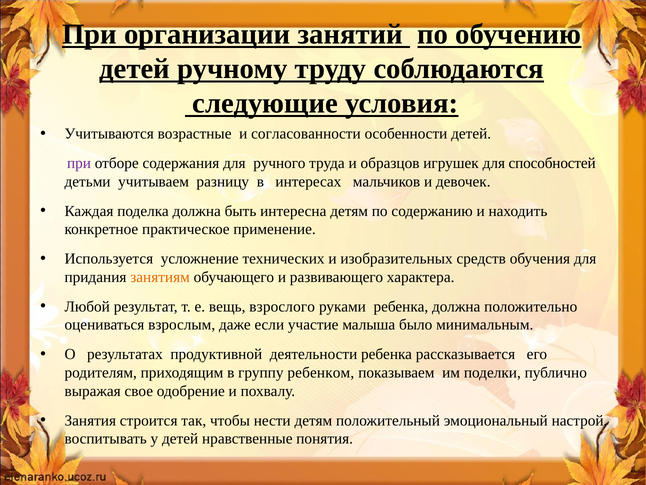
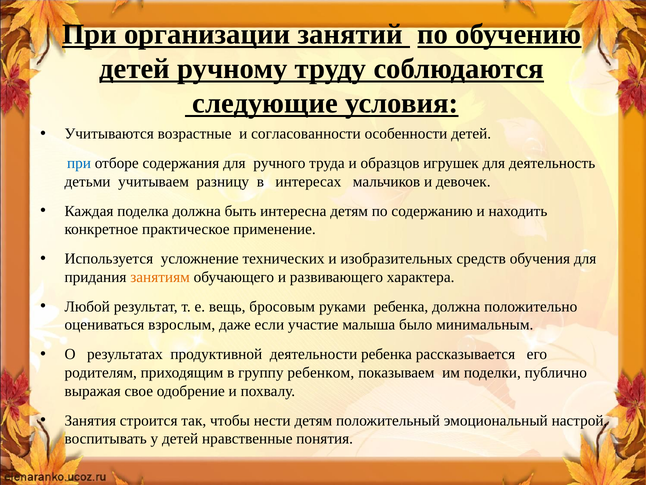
при colour: purple -> blue (79, 163)
способностей: способностей -> деятельность (552, 163)
взрослого: взрослого -> бросовым (282, 306)
